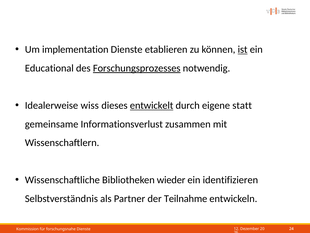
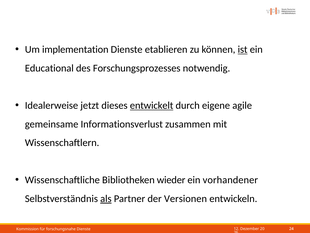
Forschungsprozesses underline: present -> none (137, 68)
wiss: wiss -> jetzt (90, 105)
statt: statt -> agile (242, 105)
identifizieren: identifizieren -> vorhandener (230, 180)
als underline: none -> present (106, 198)
Teilnahme: Teilnahme -> Versionen (186, 198)
